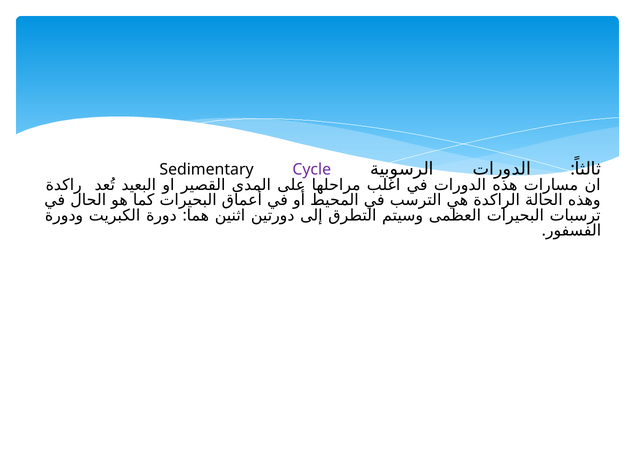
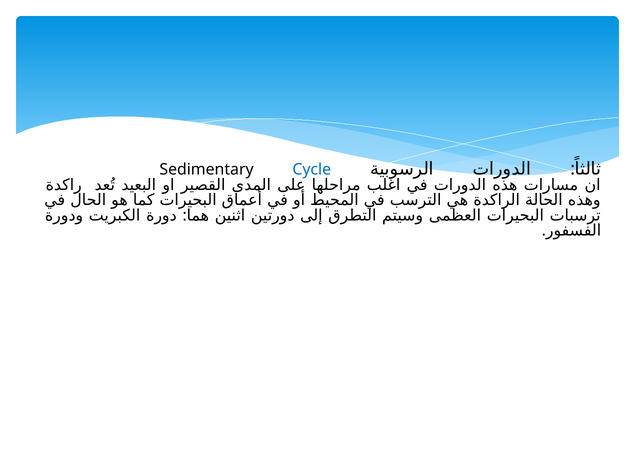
Cycle colour: purple -> blue (312, 169)
